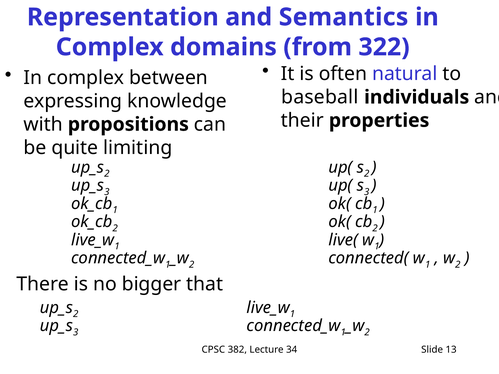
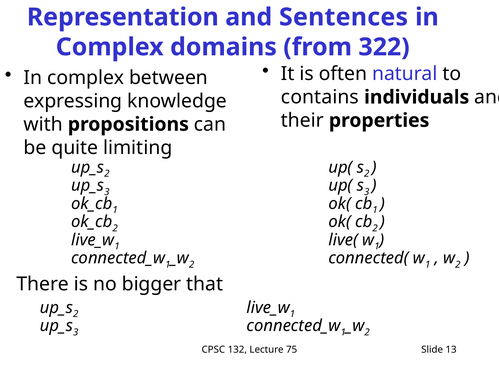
Semantics: Semantics -> Sentences (344, 17)
baseball: baseball -> contains (320, 97)
382: 382 -> 132 (237, 350)
34: 34 -> 75 (292, 350)
